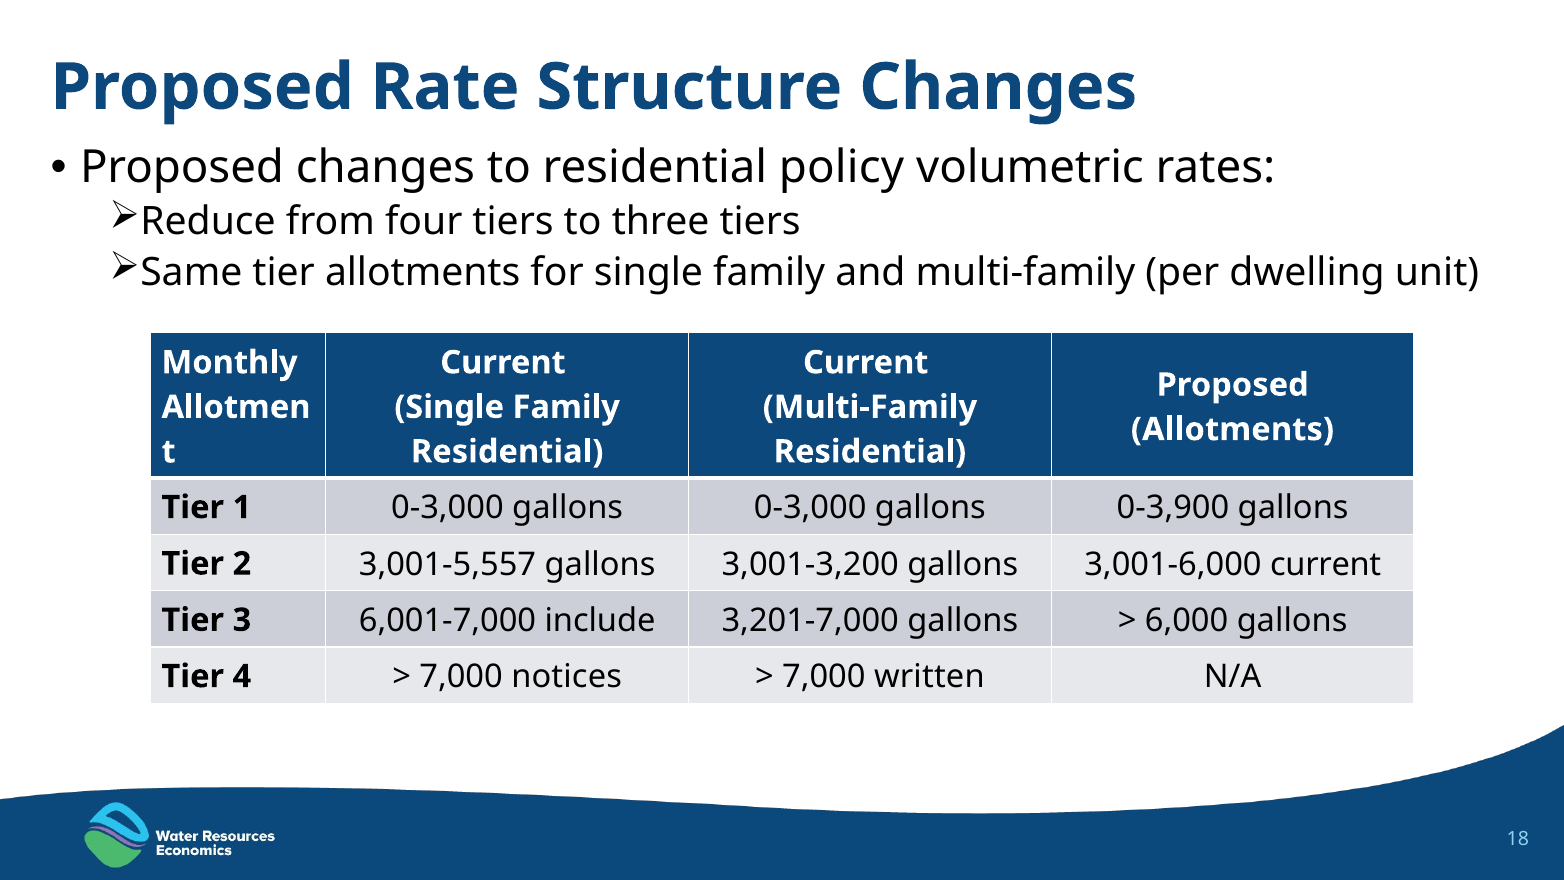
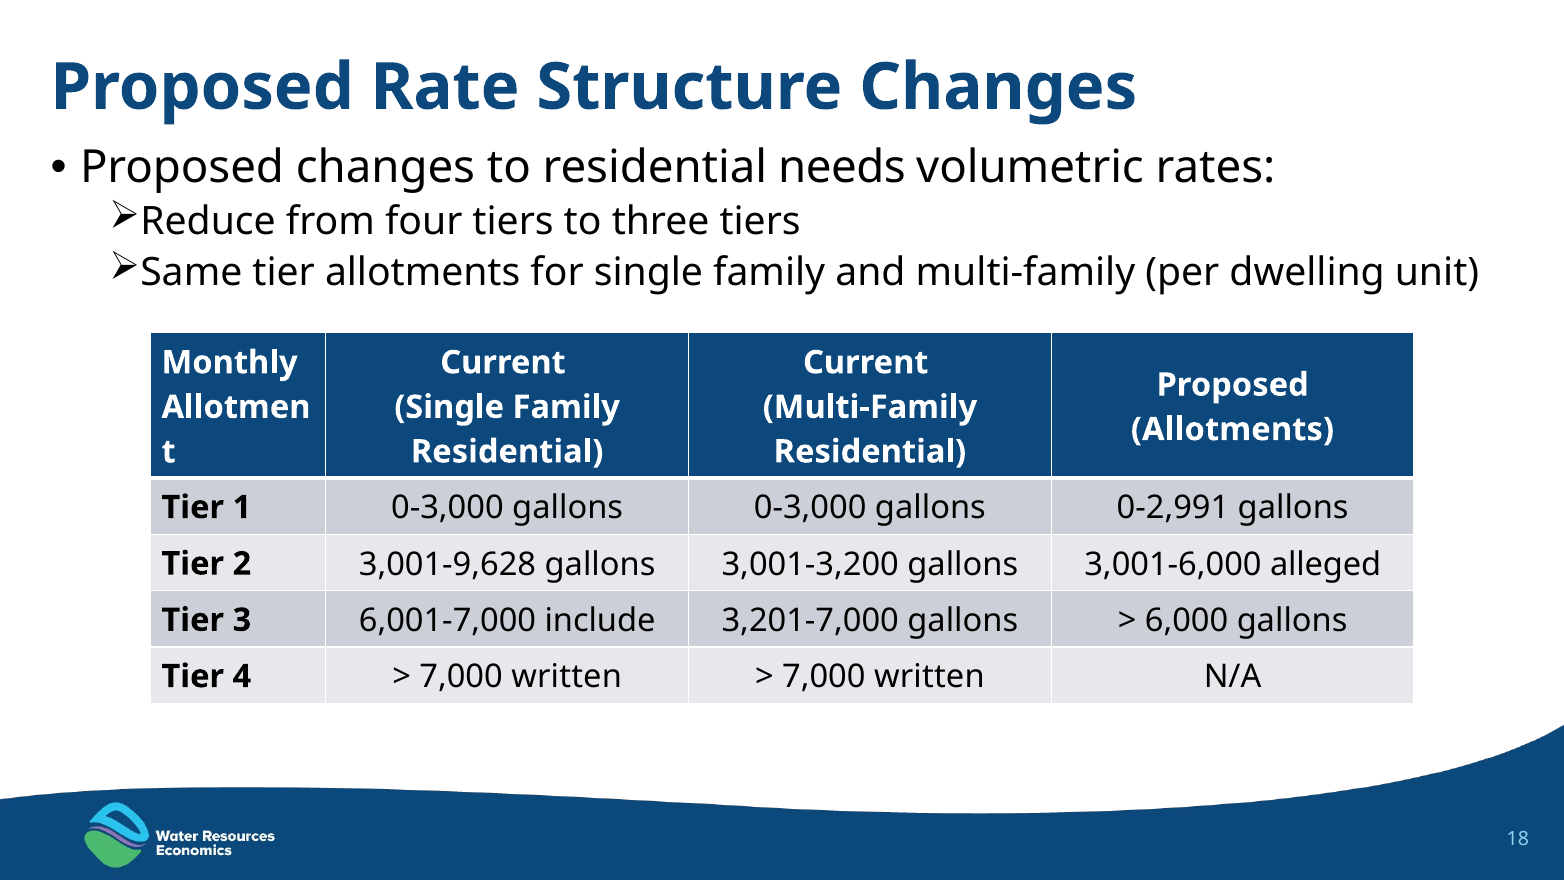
policy: policy -> needs (842, 168)
0-3,900: 0-3,900 -> 0-2,991 (1173, 508)
3,001-5,557: 3,001-5,557 -> 3,001-9,628 (447, 564)
3,001-6,000 current: current -> alleged (1326, 564)
notices: notices -> written (567, 677)
